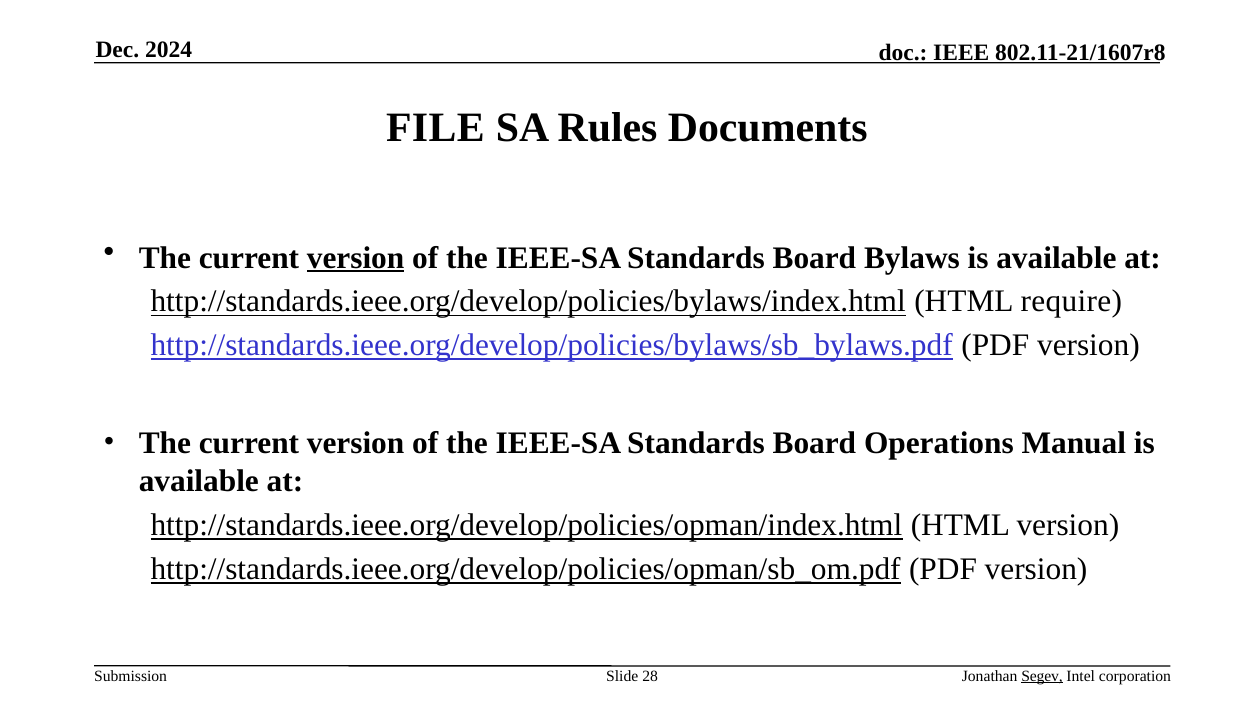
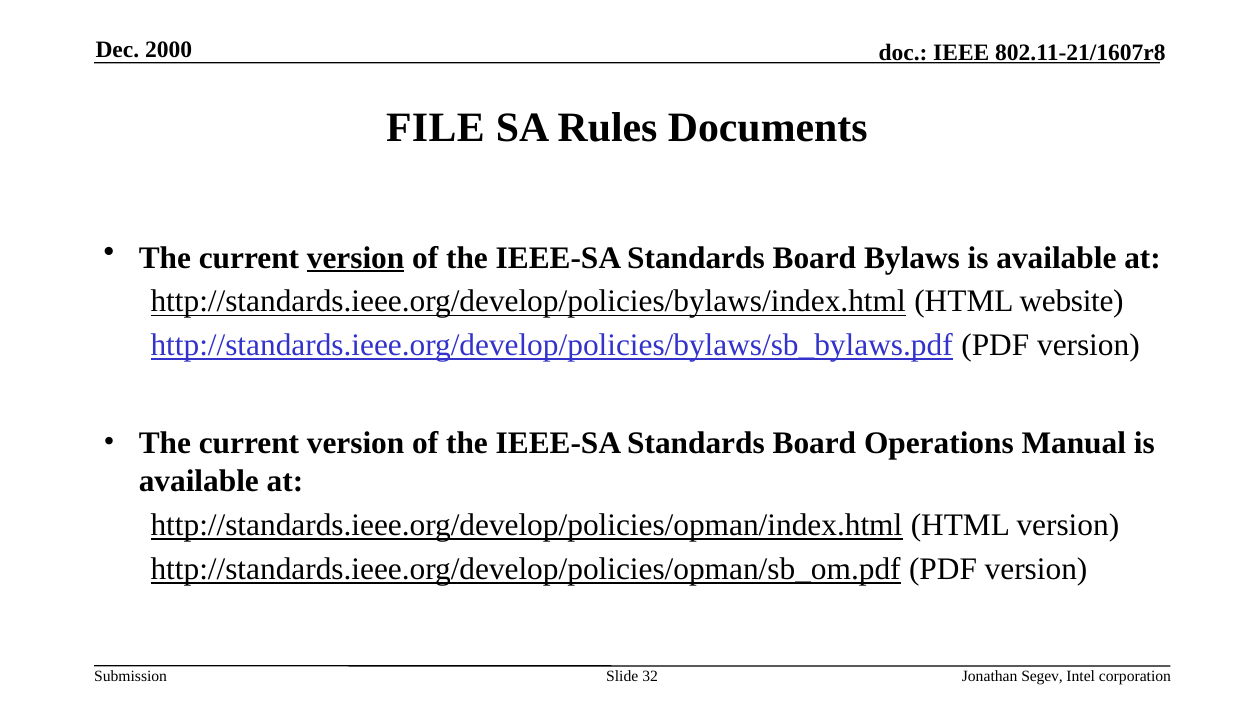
2024: 2024 -> 2000 (169, 50)
require: require -> website (1072, 302)
28: 28 -> 32 (650, 677)
Segev underline: present -> none (1042, 677)
